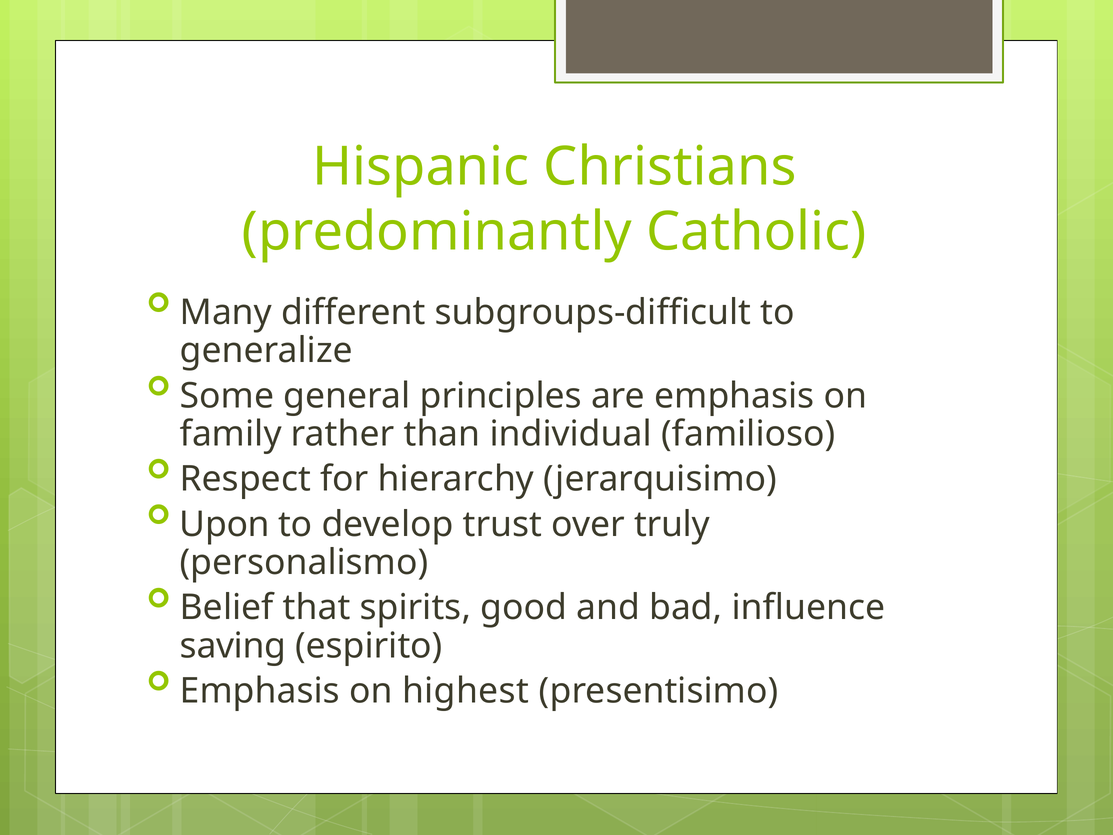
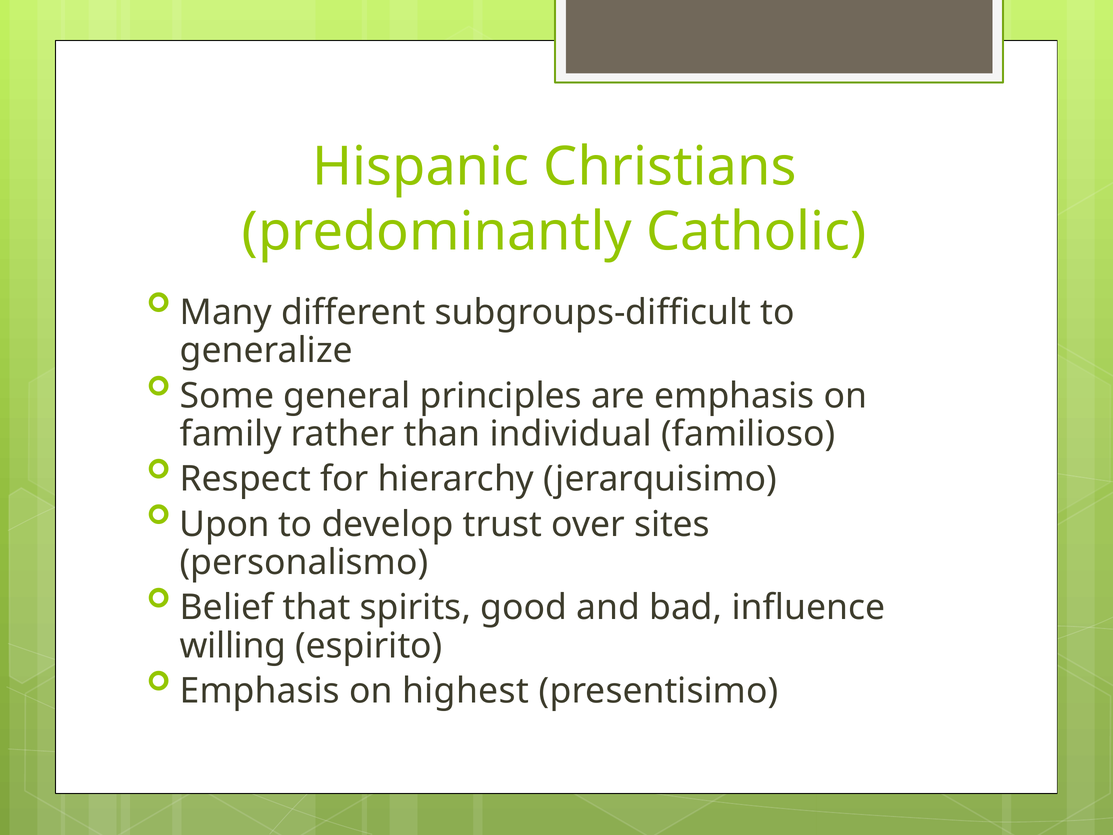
truly: truly -> sites (672, 524)
saving: saving -> willing (233, 646)
